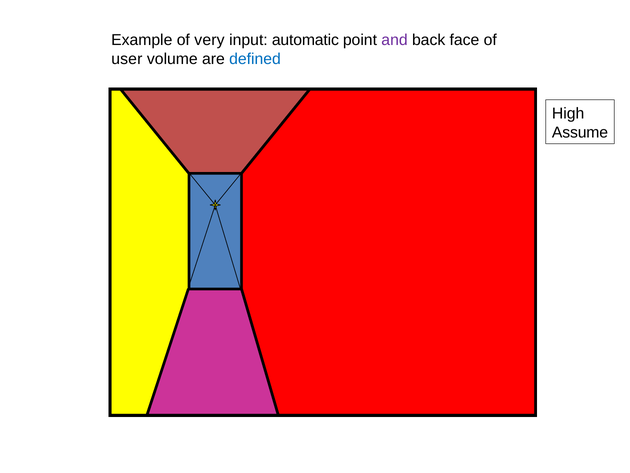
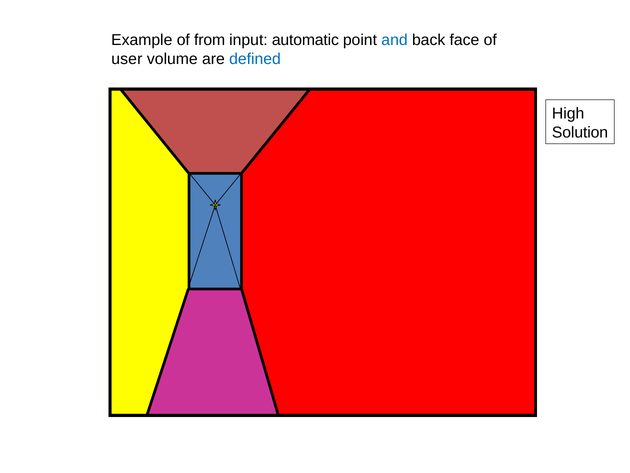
very: very -> from (210, 40)
and colour: purple -> blue (395, 40)
Assume: Assume -> Solution (580, 132)
